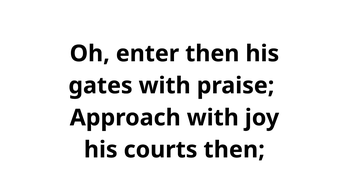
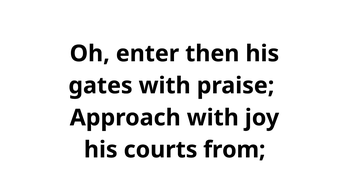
courts then: then -> from (234, 150)
